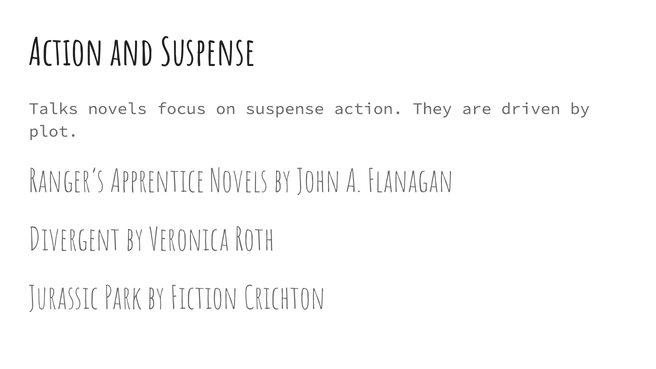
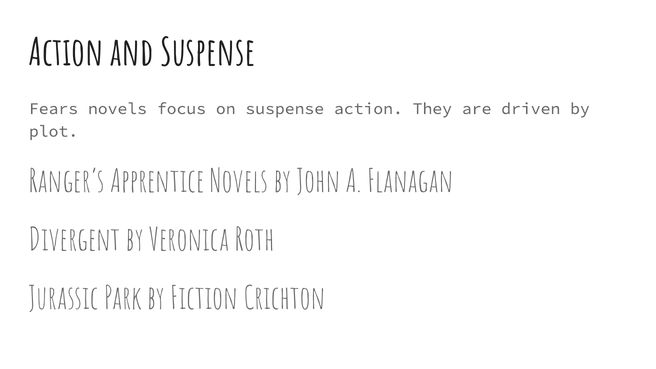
Talks: Talks -> Fears (54, 109)
